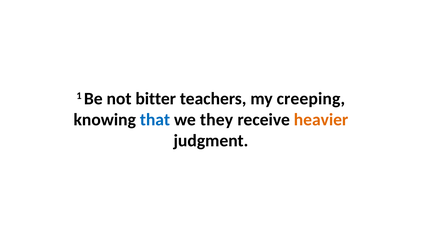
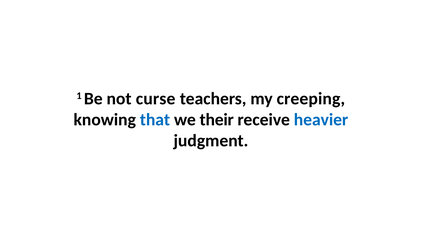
bitter: bitter -> curse (156, 99)
they: they -> their (217, 120)
heavier colour: orange -> blue (321, 120)
